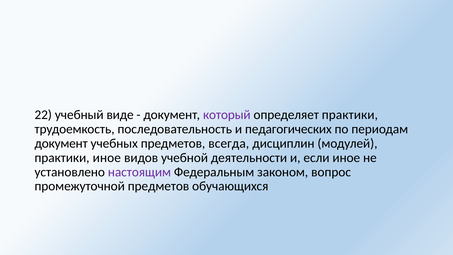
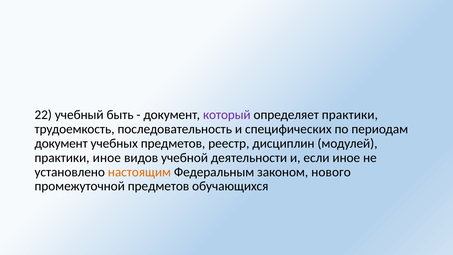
виде: виде -> быть (120, 115)
педагогических: педагогических -> специфических (288, 129)
всегда: всегда -> реестр (229, 143)
настоящим colour: purple -> orange (139, 172)
вопрос: вопрос -> нового (331, 172)
